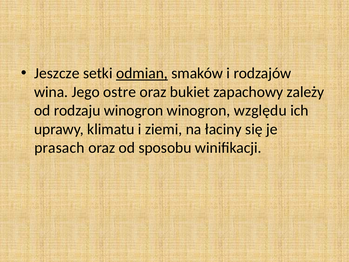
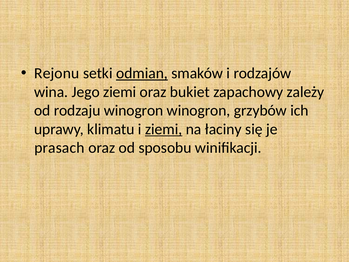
Jeszcze: Jeszcze -> Rejonu (57, 73)
Jego ostre: ostre -> ziemi (120, 92)
względu: względu -> grzybów (260, 110)
ziemi underline: none -> present (164, 129)
